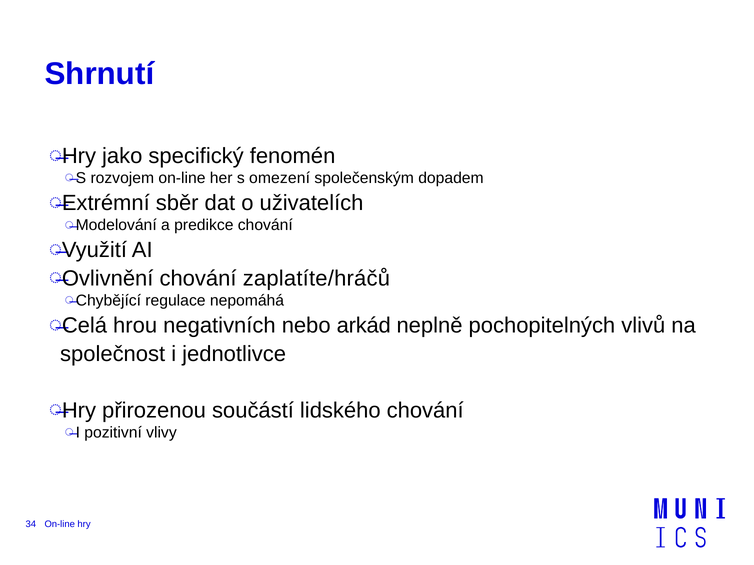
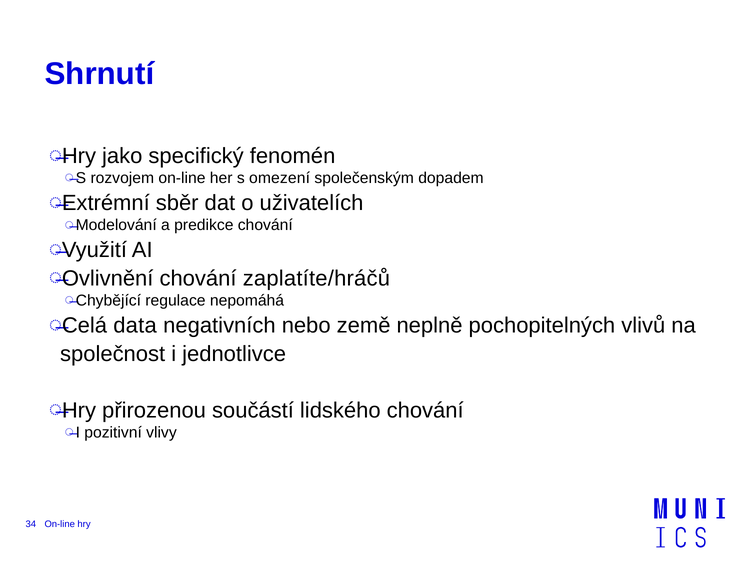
hrou: hrou -> data (135, 326)
arkád: arkád -> země (364, 326)
